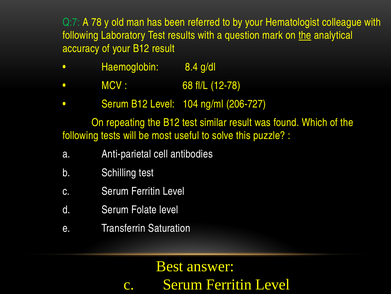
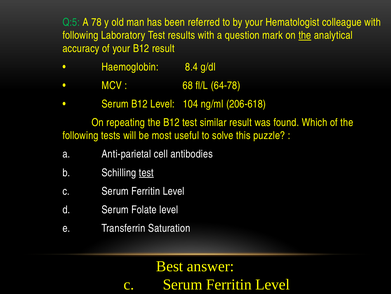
Q:7: Q:7 -> Q:5 (71, 22)
12-78: 12-78 -> 64-78 (226, 85)
206-727: 206-727 -> 206-618 (246, 104)
test underline: none -> present (146, 172)
